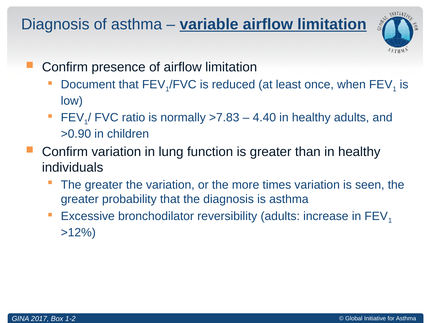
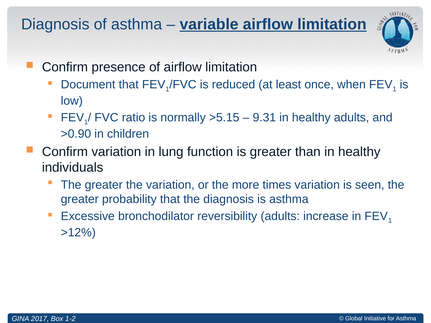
>7.83: >7.83 -> >5.15 (224, 118)
4.40: 4.40 -> 9.31 (264, 118)
